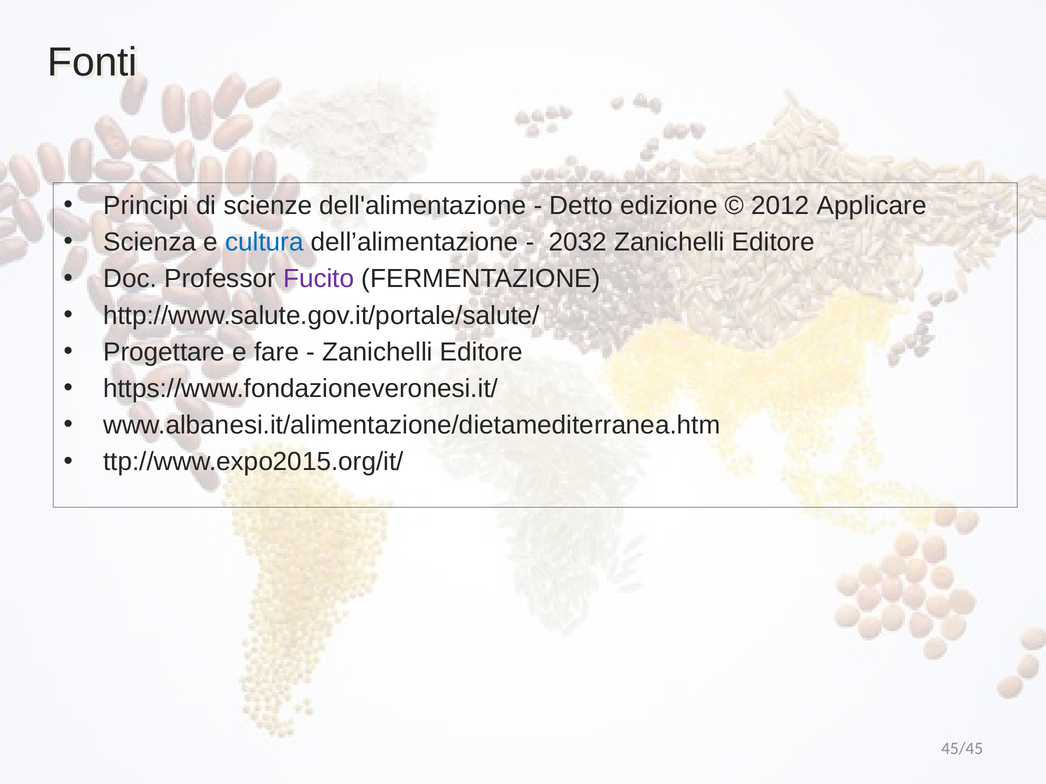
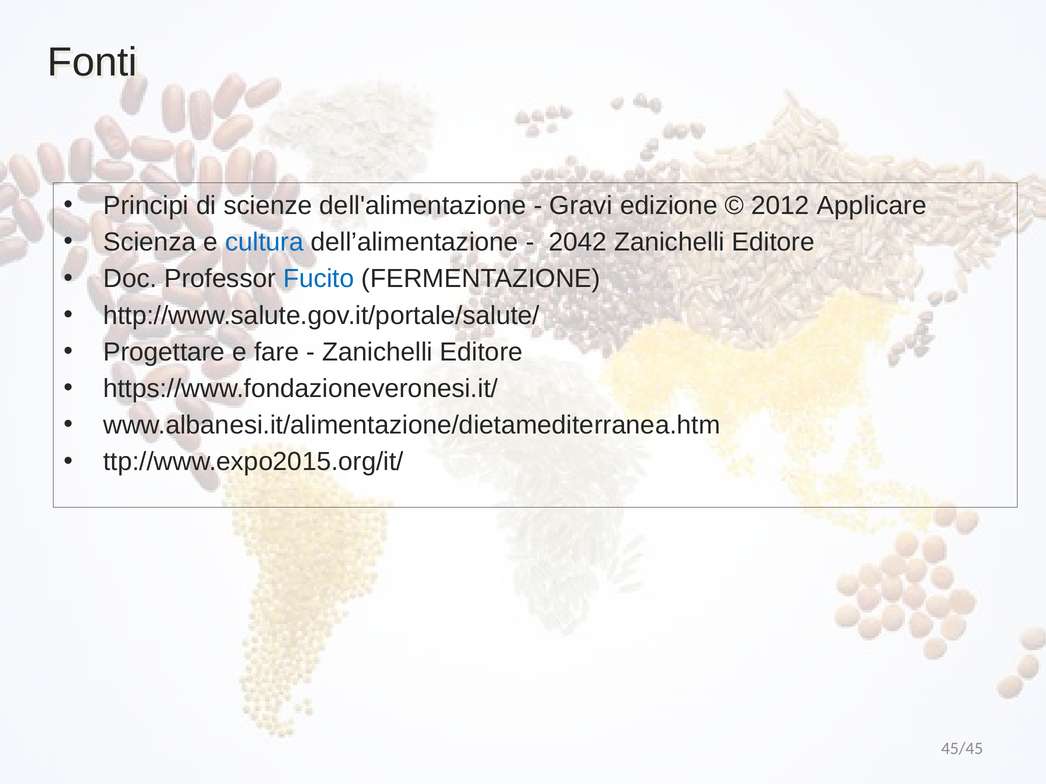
Detto: Detto -> Gravi (581, 206)
2032: 2032 -> 2042 (578, 242)
Fucito colour: purple -> blue (319, 279)
